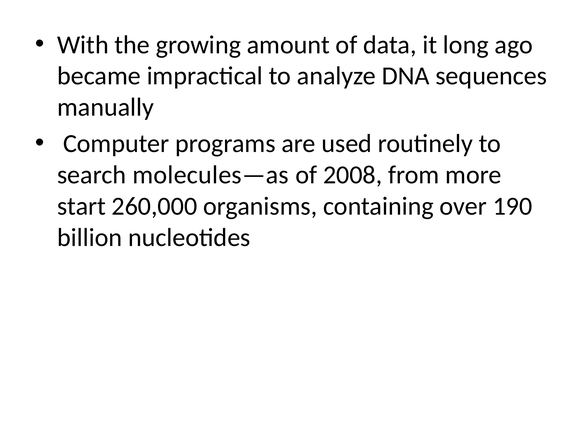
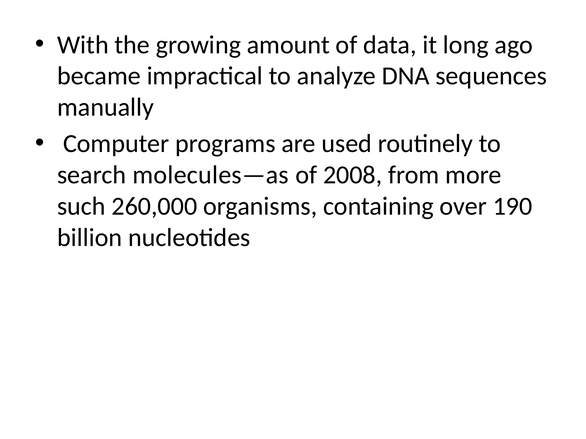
start: start -> such (81, 206)
